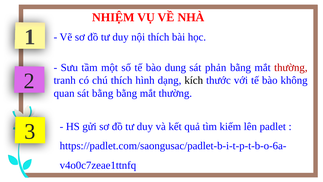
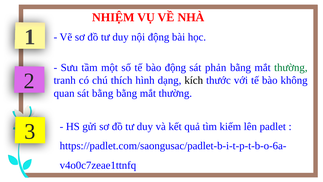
nội thích: thích -> động (159, 37)
bào dung: dung -> động (175, 67)
thường colour: red -> green (291, 67)
